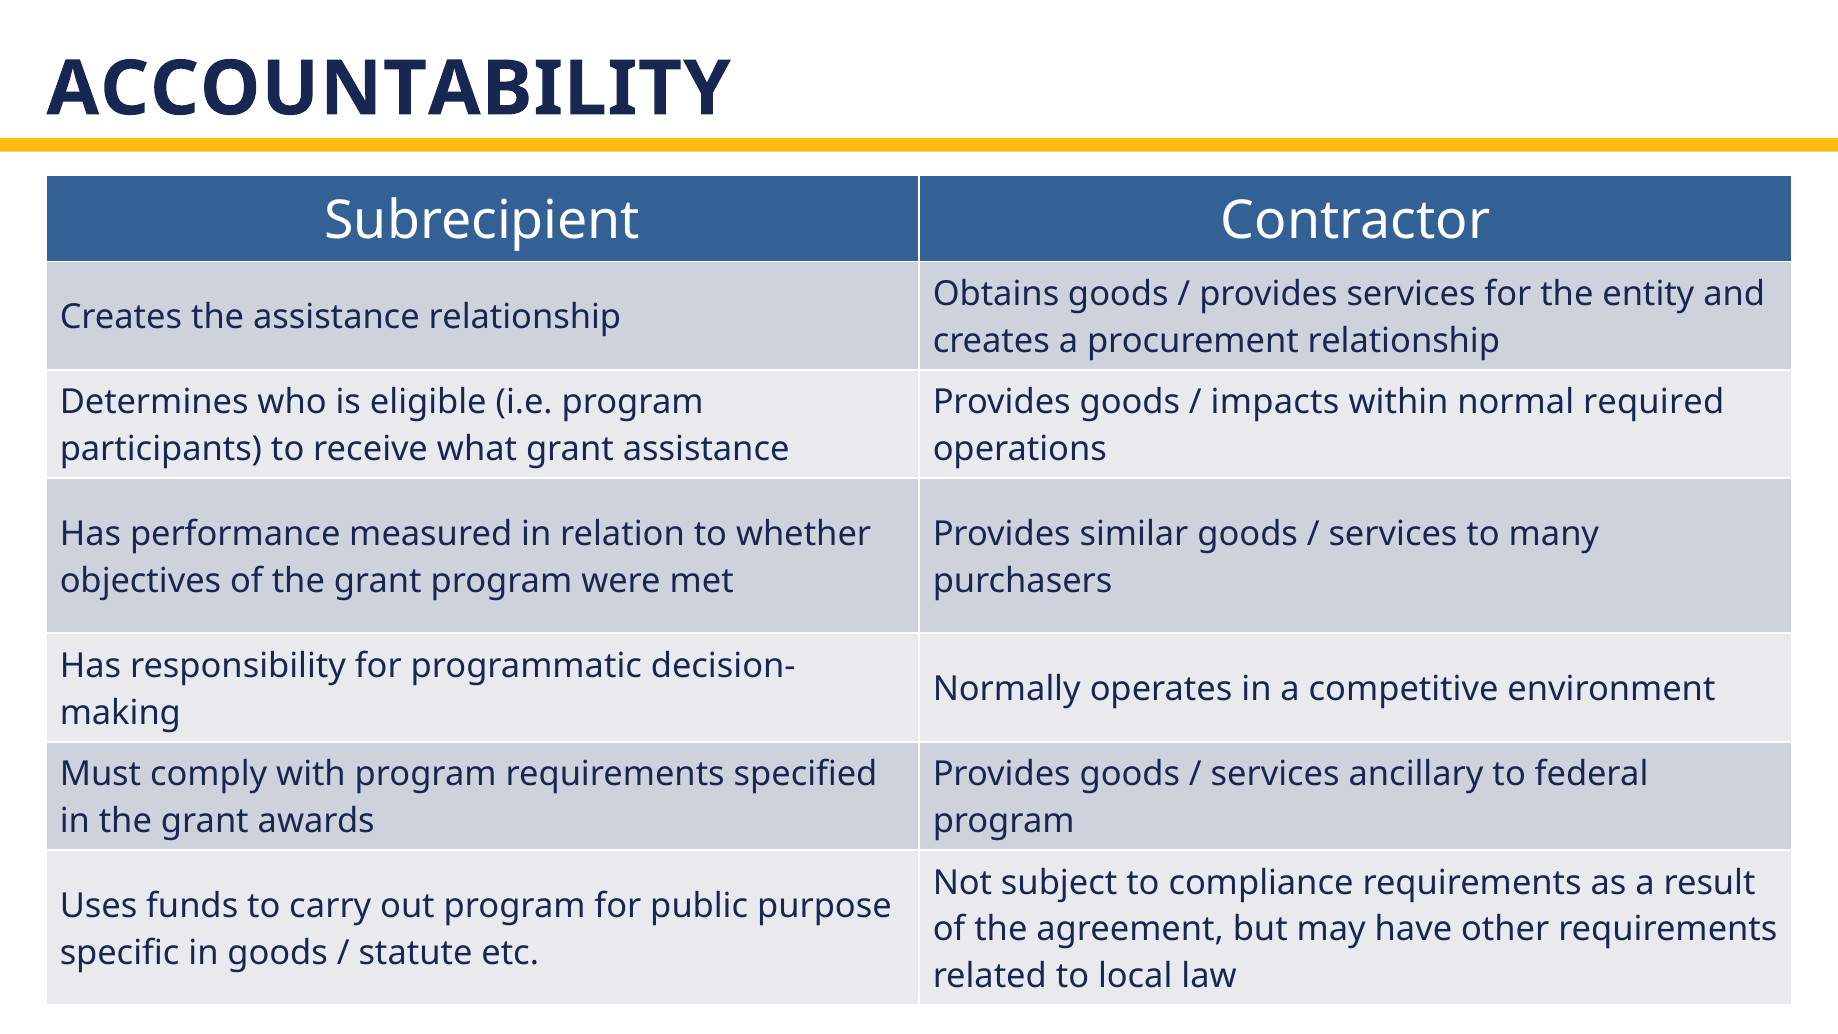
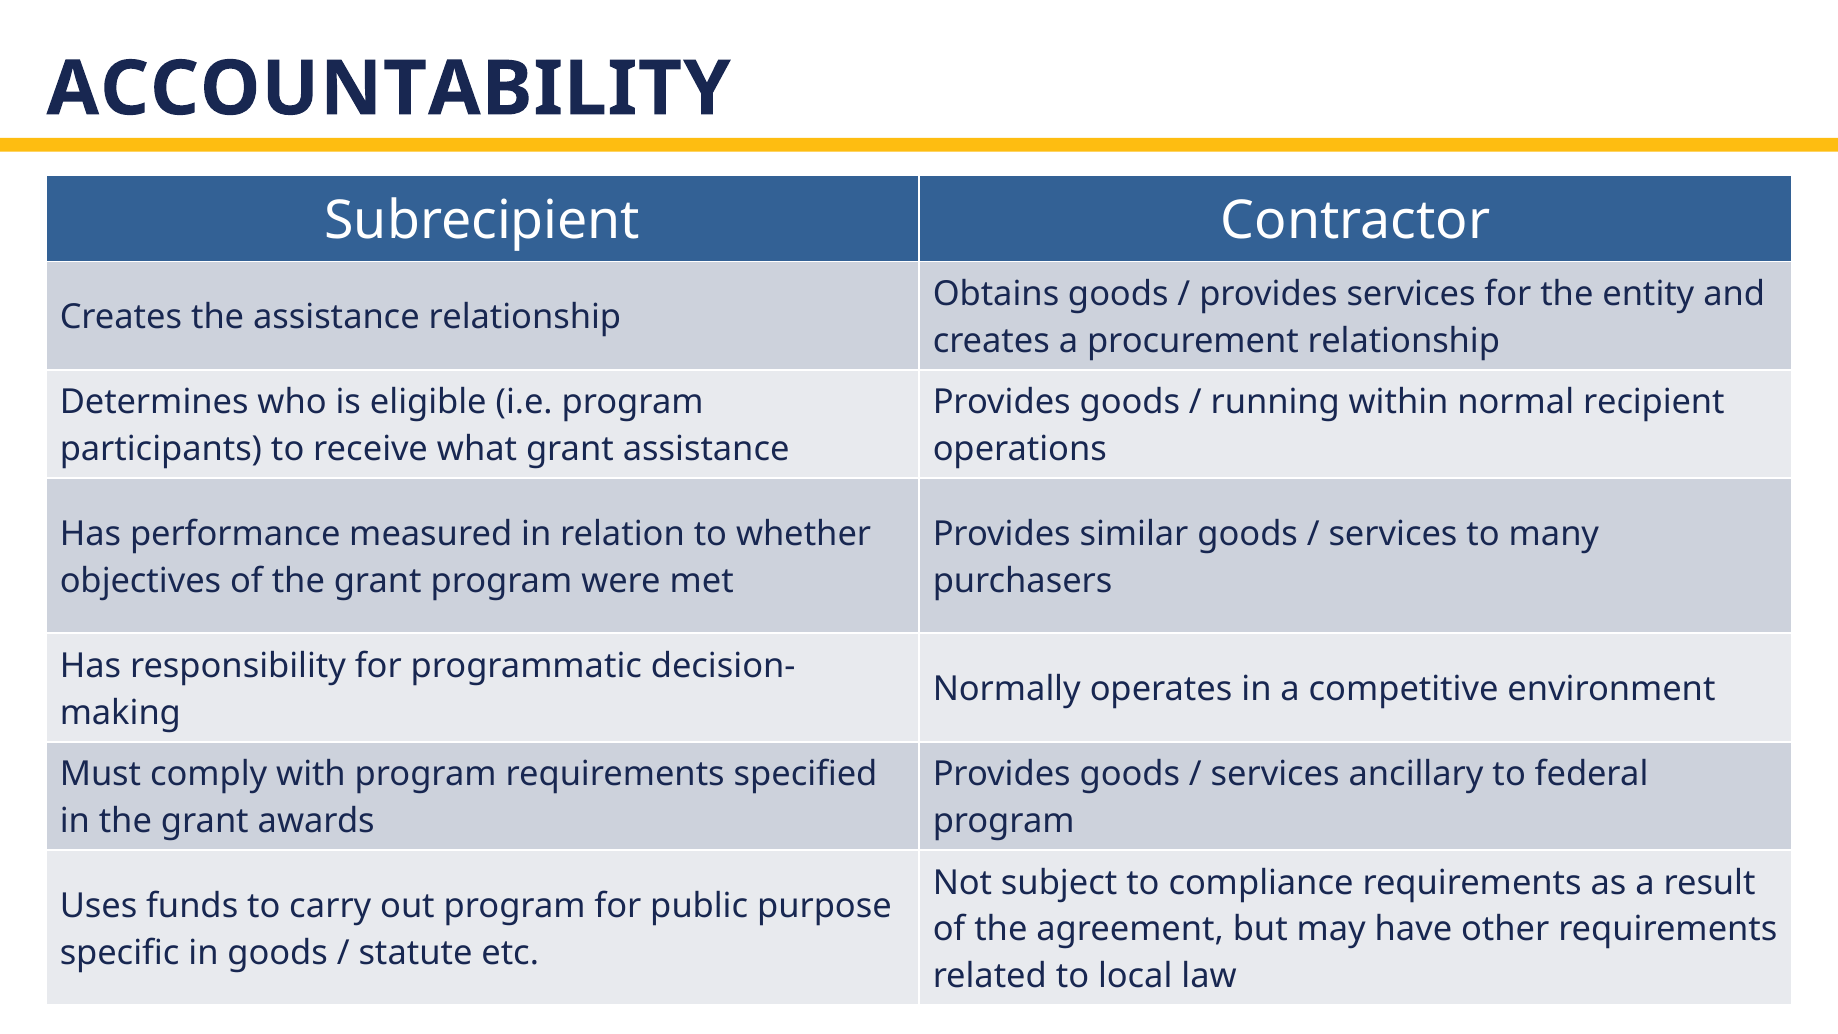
impacts: impacts -> running (1275, 402)
required: required -> recipient (1654, 402)
